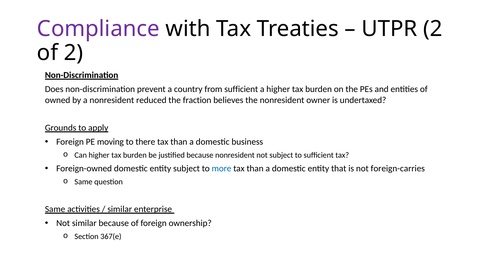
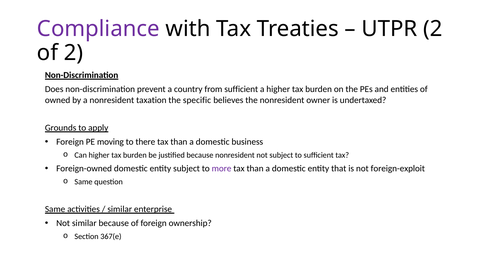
reduced: reduced -> taxation (151, 100)
fraction: fraction -> specific (197, 100)
more colour: blue -> purple (222, 169)
foreign-carries: foreign-carries -> foreign-exploit (398, 169)
